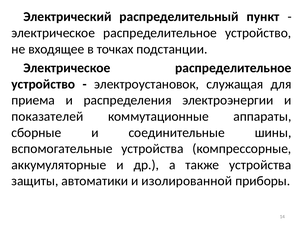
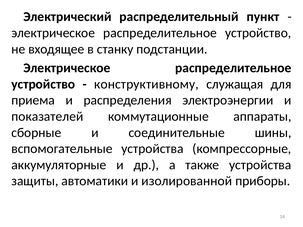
точках: точках -> станку (115, 49)
электроустановок: электроустановок -> конструктивному (146, 84)
